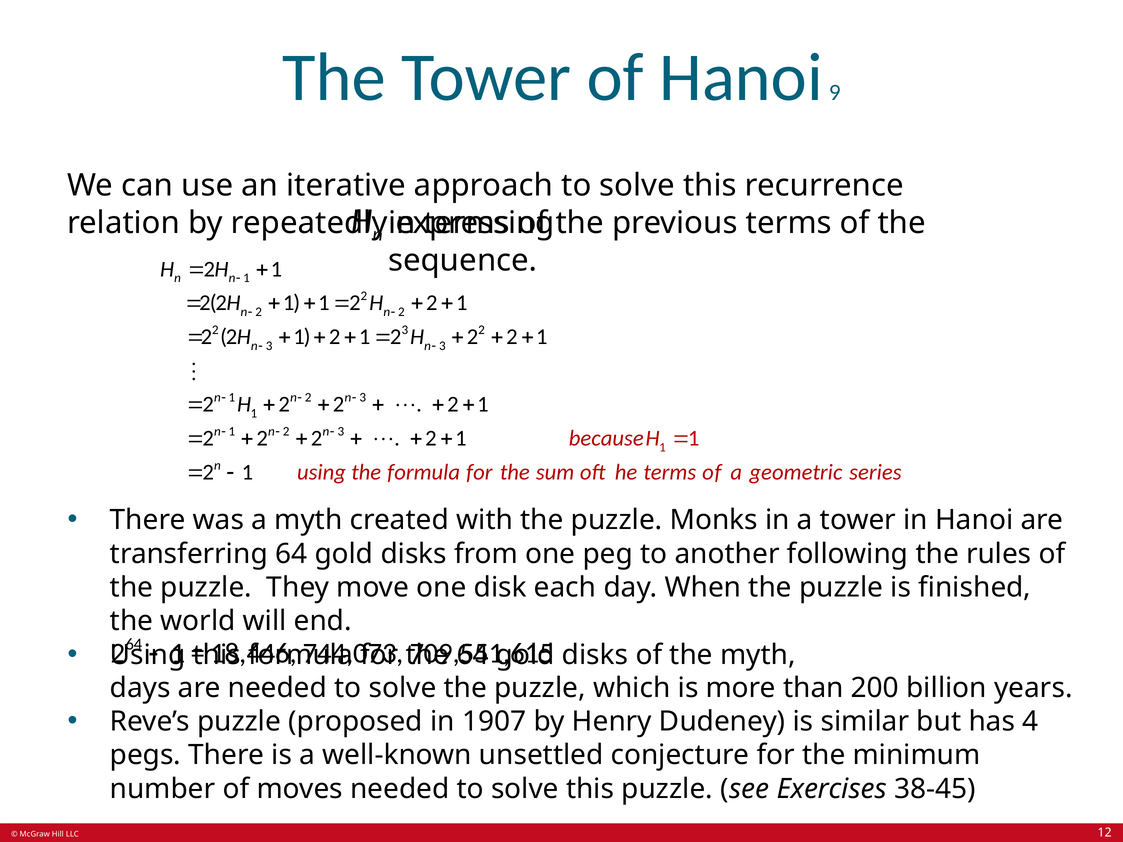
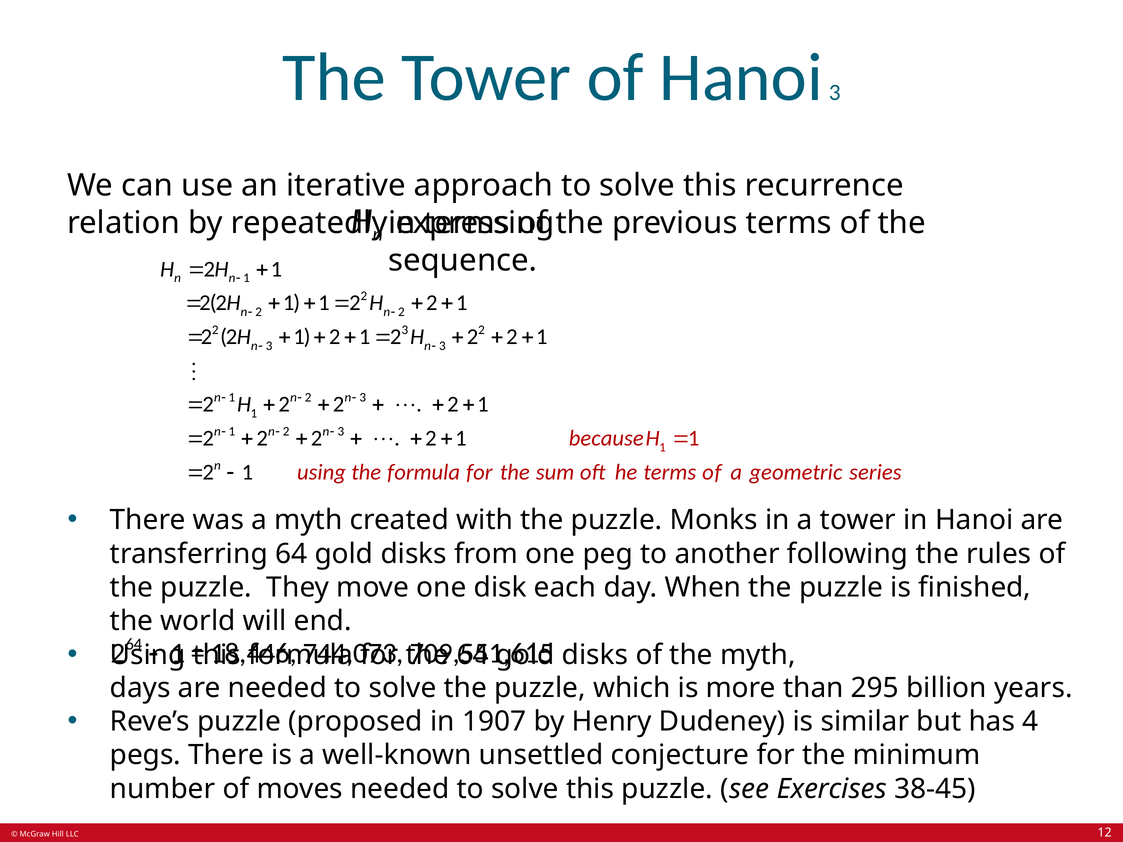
Hanoi 9: 9 -> 3 (835, 93)
200: 200 -> 295 (875, 688)
